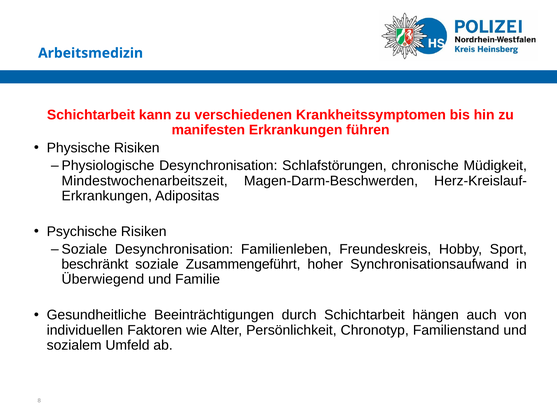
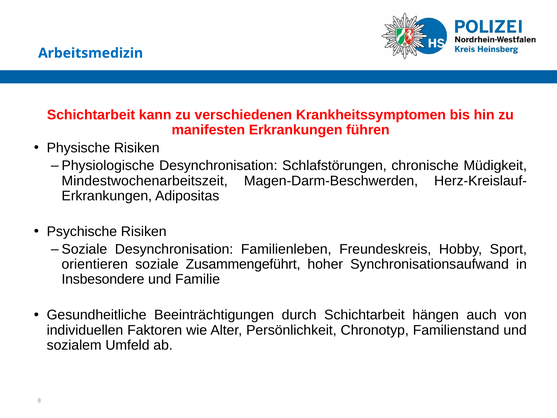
beschränkt: beschränkt -> orientieren (95, 264)
Überwiegend: Überwiegend -> Insbesondere (103, 279)
